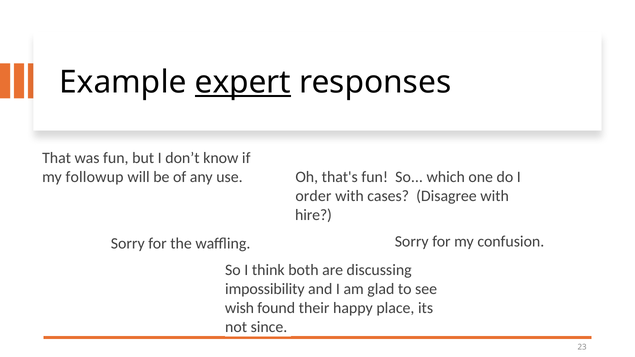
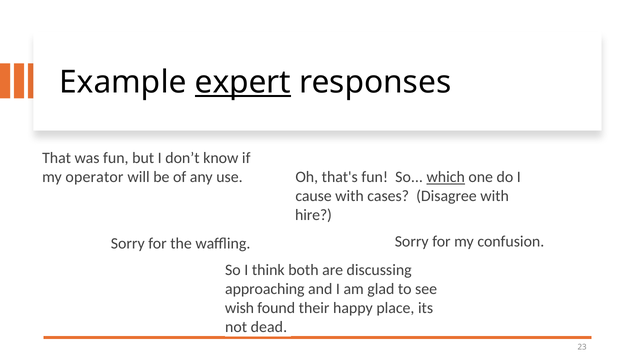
followup: followup -> operator (95, 177)
which underline: none -> present (446, 177)
order: order -> cause (314, 196)
impossibility: impossibility -> approaching (265, 289)
since: since -> dead (269, 327)
